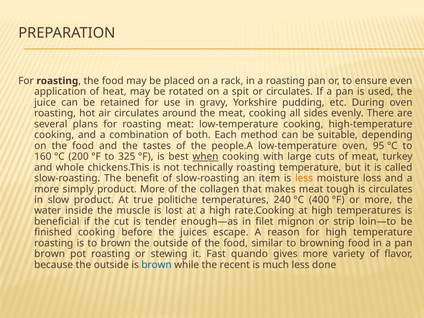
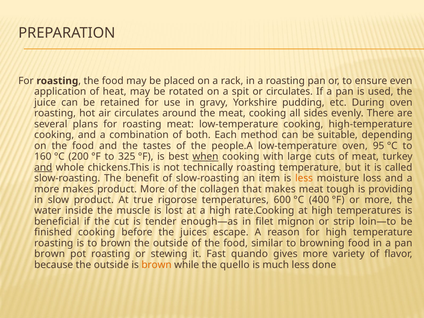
and underline: none -> present (43, 167)
more simply: simply -> makes (78, 189)
is circulates: circulates -> providing (391, 189)
politiche: politiche -> rigorose (177, 200)
240: 240 -> 600 (282, 200)
brown colour: blue -> orange (157, 265)
recent: recent -> quello (235, 265)
